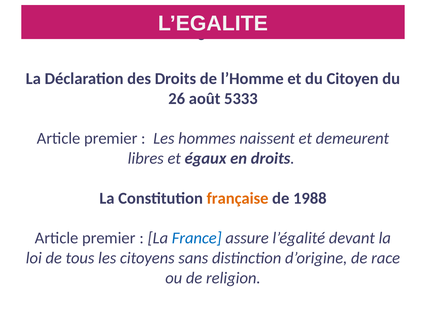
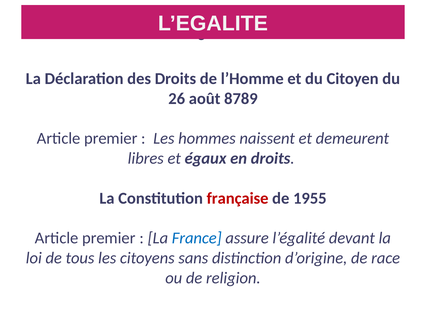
5333: 5333 -> 8789 (241, 98)
française colour: orange -> red (238, 198)
1988: 1988 -> 1955 (310, 198)
